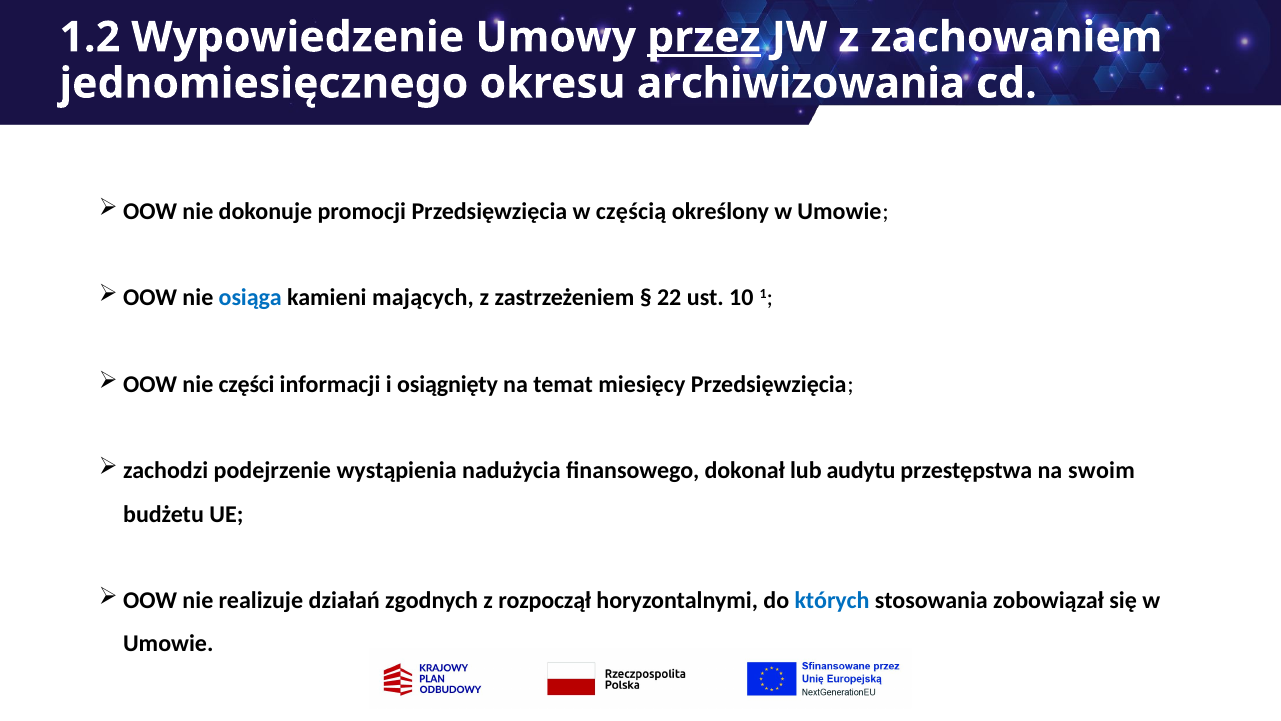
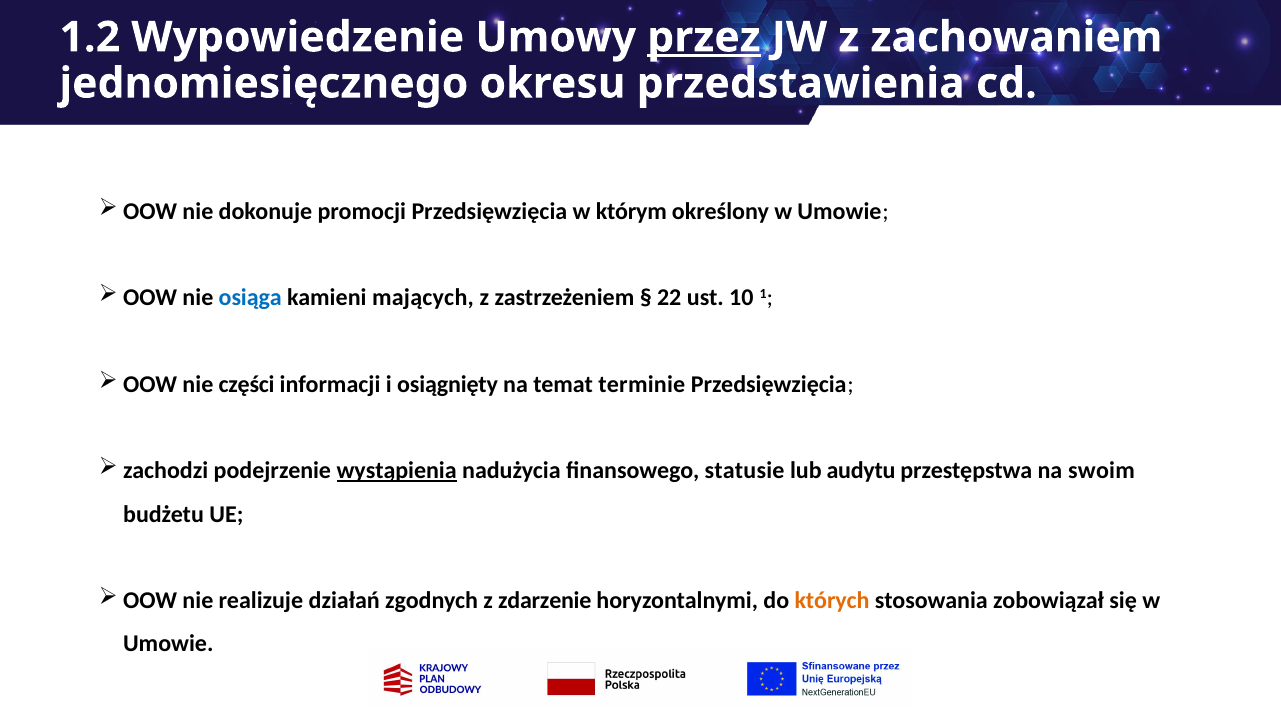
archiwizowania: archiwizowania -> przedstawienia (801, 83)
częścią: częścią -> którym (631, 211)
miesięcy: miesięcy -> terminie (642, 384)
wystąpienia underline: none -> present (397, 471)
dokonał: dokonał -> statusie (745, 471)
rozpoczął: rozpoczął -> zdarzenie (545, 600)
których colour: blue -> orange (832, 600)
